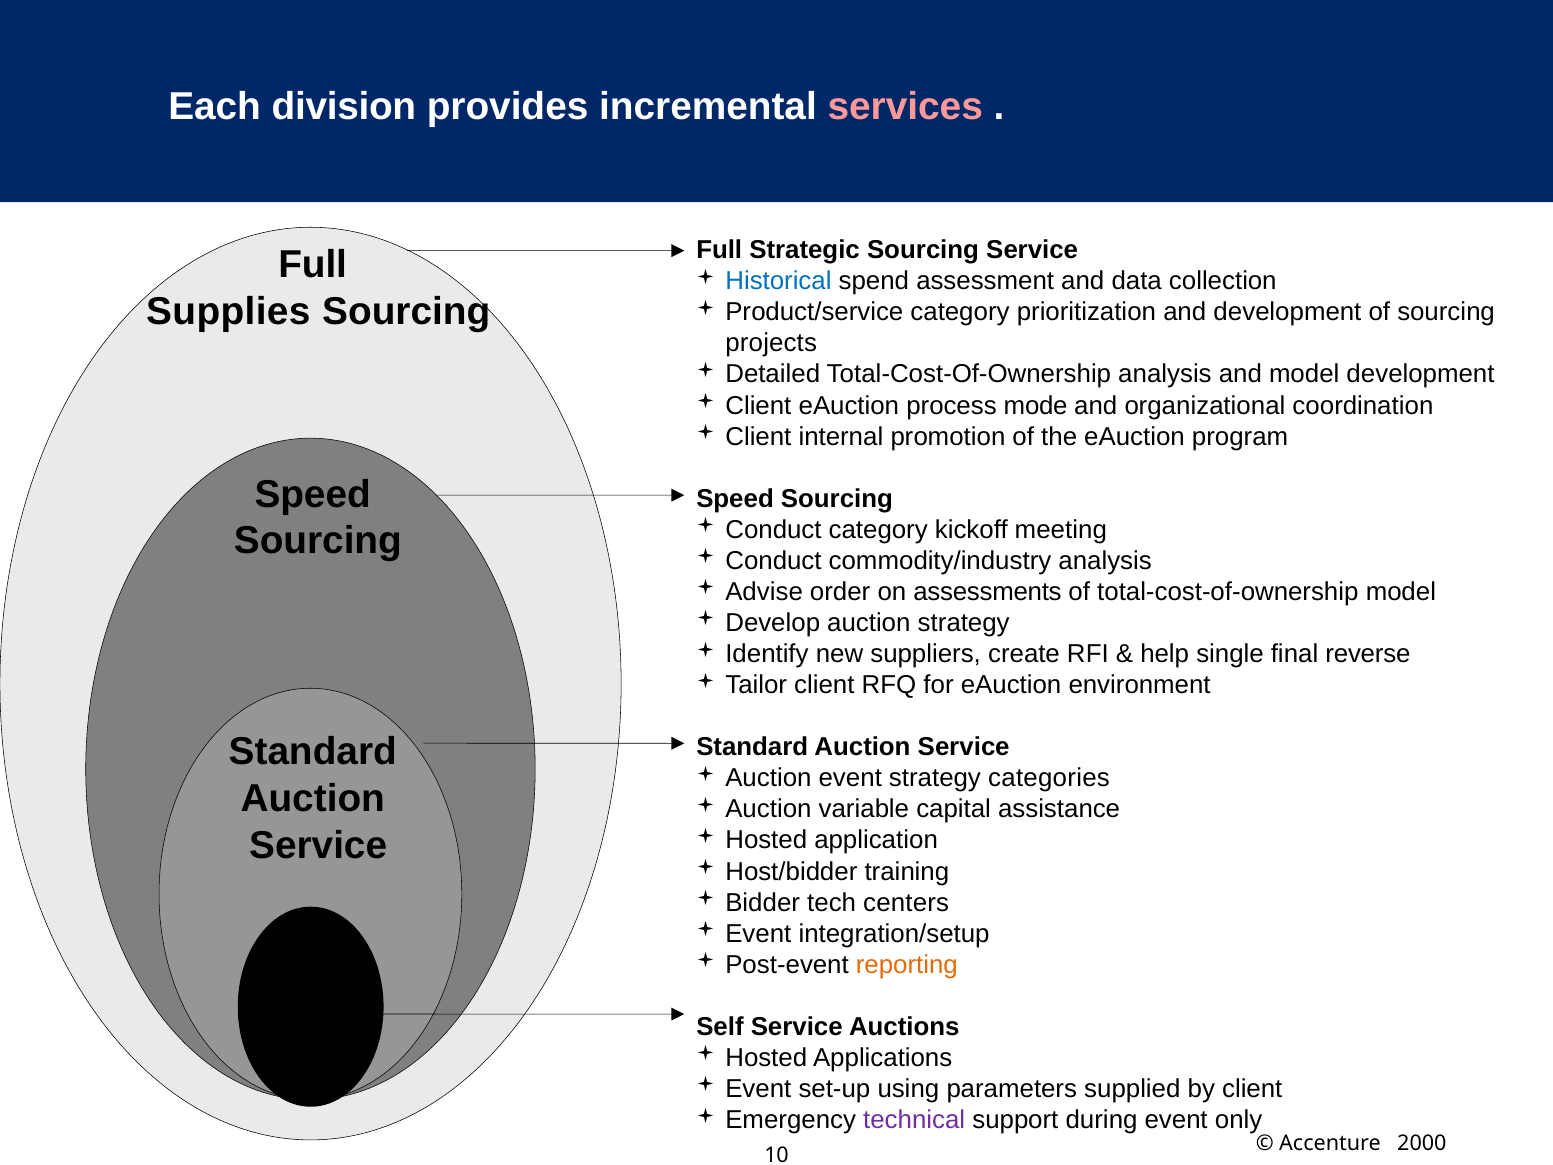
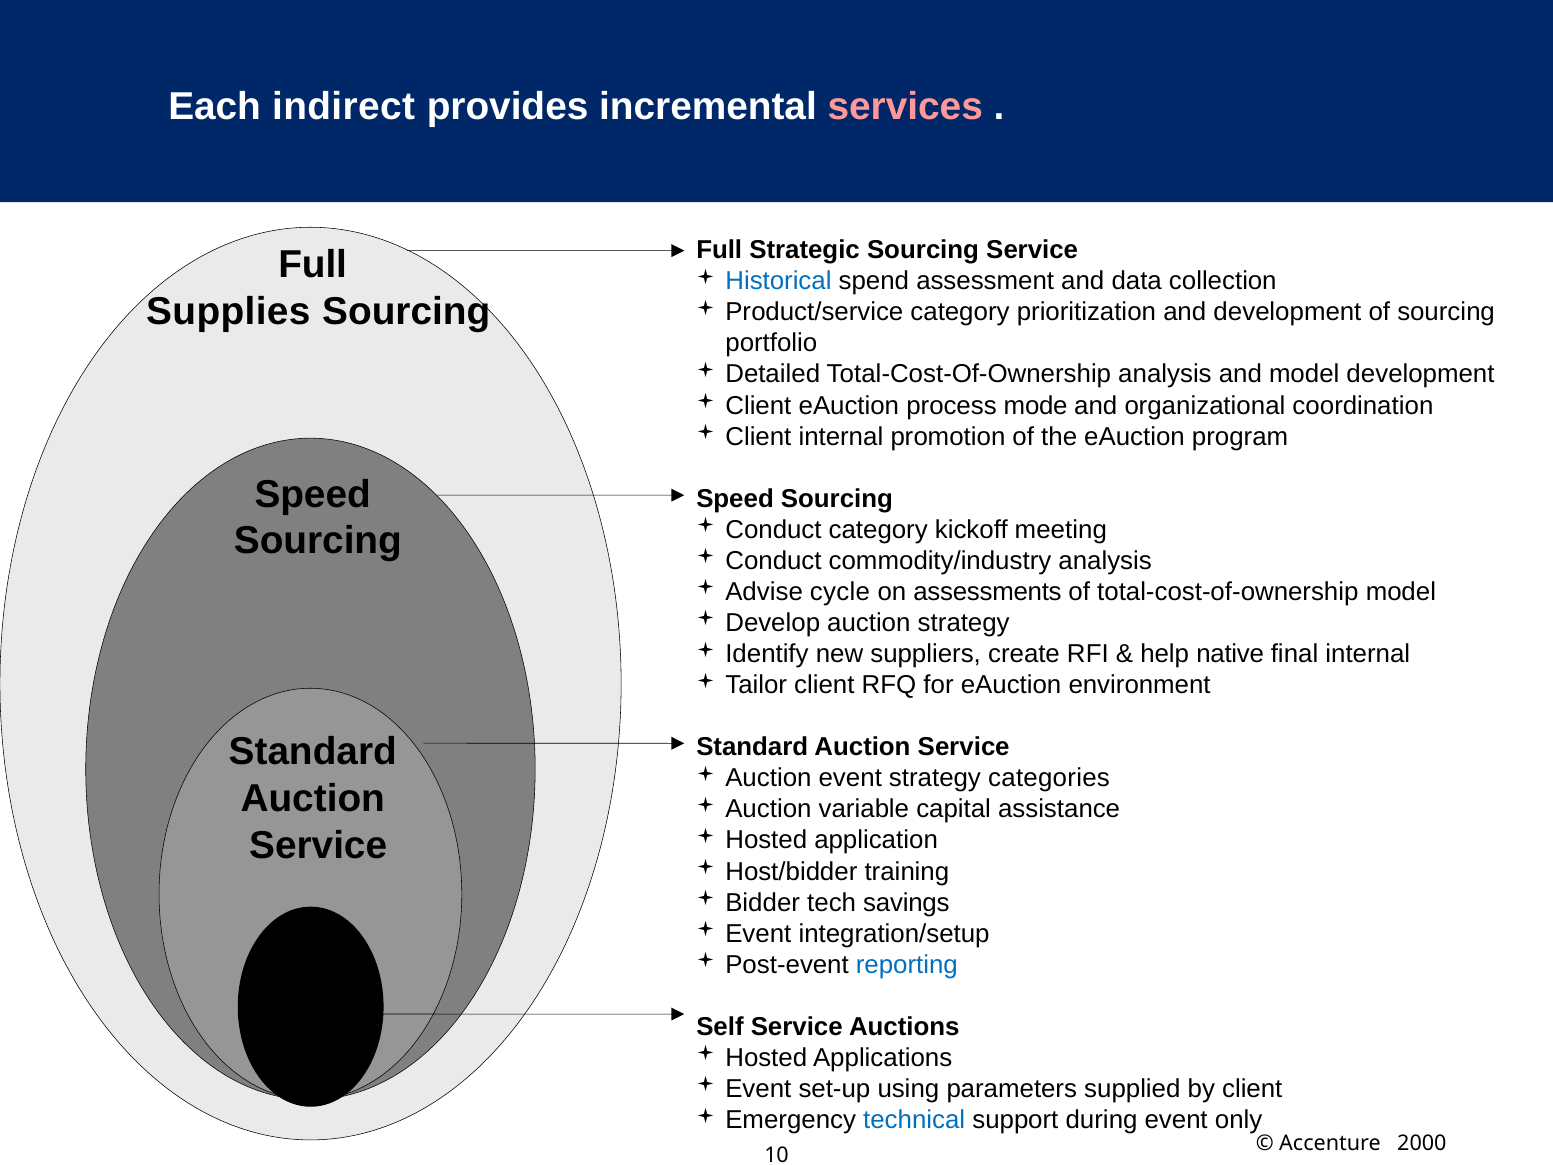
division: division -> indirect (344, 106)
projects: projects -> portfolio (771, 343)
order: order -> cycle (840, 592)
single: single -> native (1230, 654)
final reverse: reverse -> internal (1368, 654)
centers: centers -> savings (906, 902)
reporting colour: orange -> blue (907, 964)
technical colour: purple -> blue (914, 1120)
